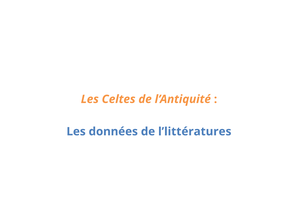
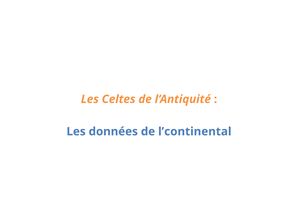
l’littératures: l’littératures -> l’continental (195, 132)
